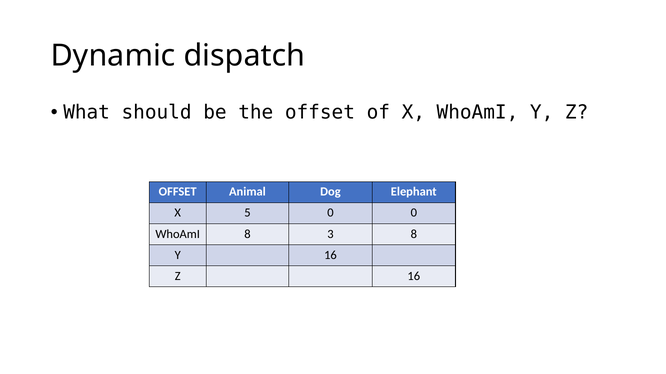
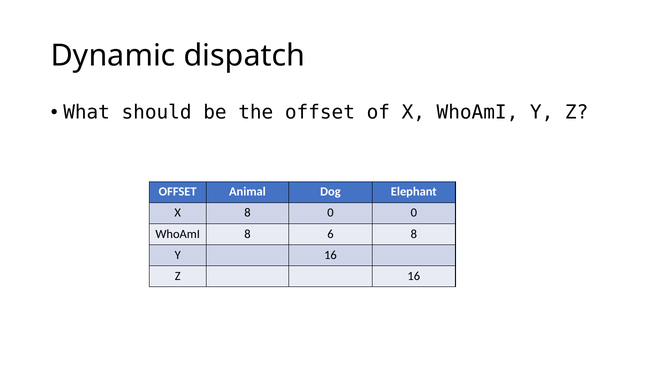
X 5: 5 -> 8 (247, 213)
3: 3 -> 6 (330, 234)
